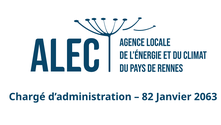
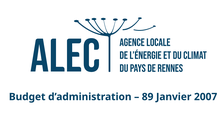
Chargé: Chargé -> Budget (27, 96)
82: 82 -> 89 (148, 96)
2063: 2063 -> 2007 (206, 96)
